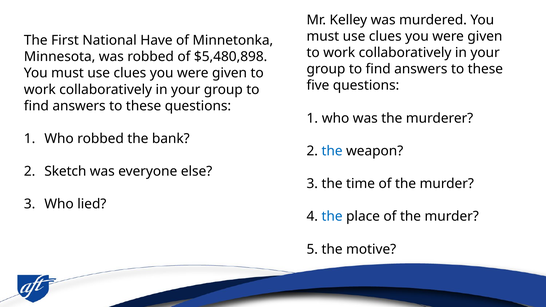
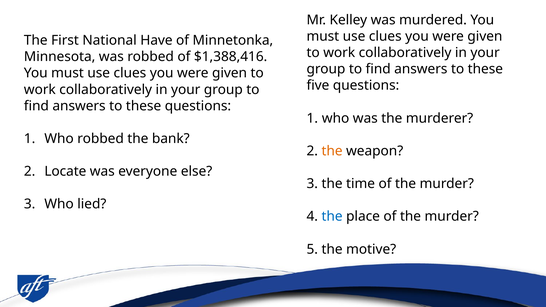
$5,480,898: $5,480,898 -> $1,388,416 (231, 57)
the colour: blue -> orange (332, 151)
Sketch: Sketch -> Locate (65, 171)
